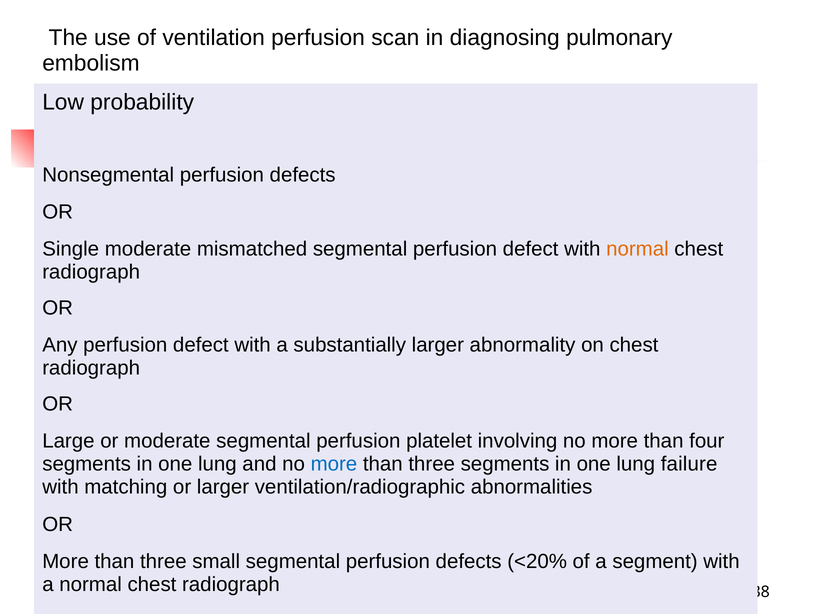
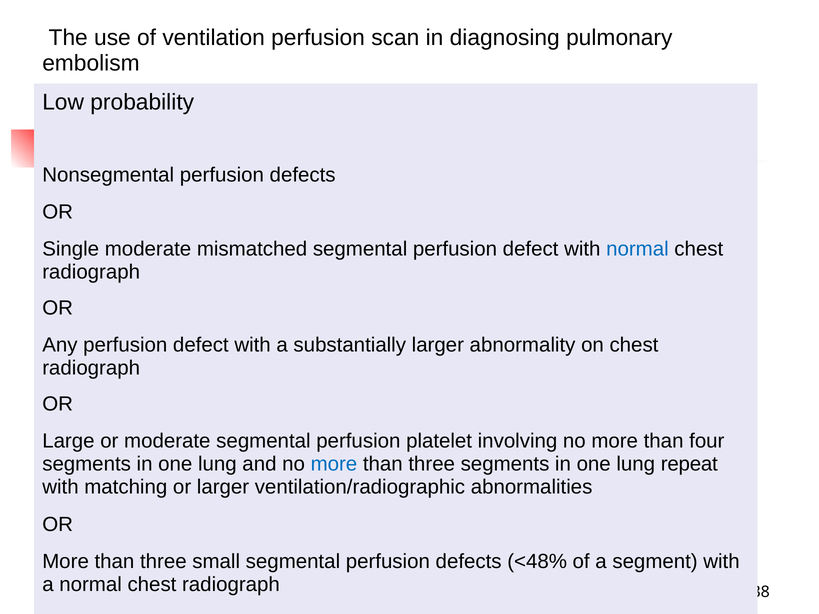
normal colour: orange -> blue (637, 249)
failure: failure -> repeat (689, 464)
<20%: <20% -> <48% (537, 562)
